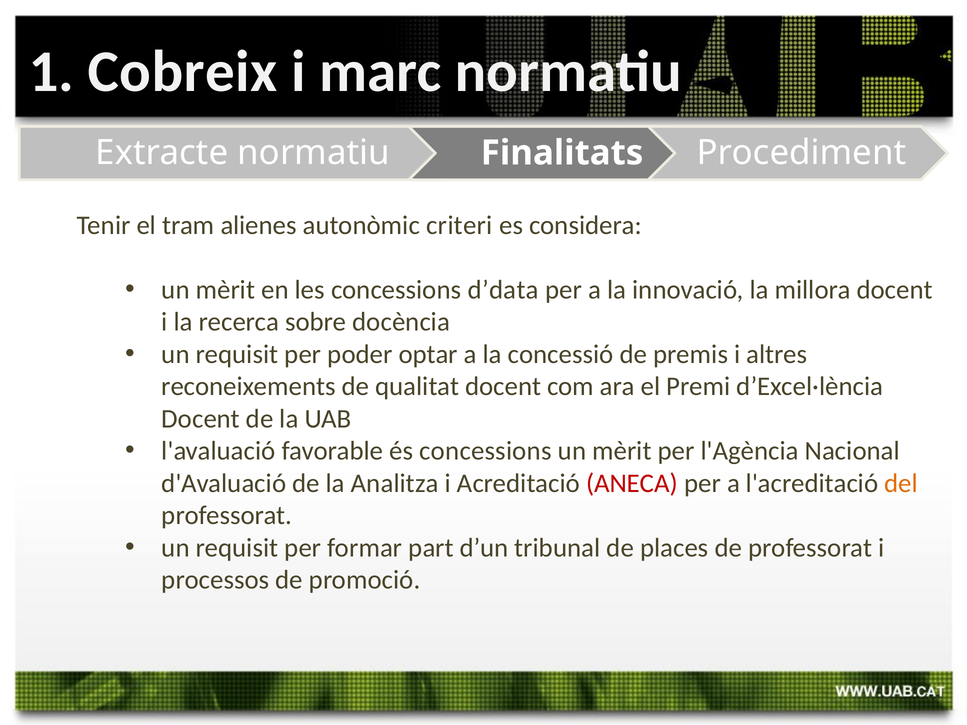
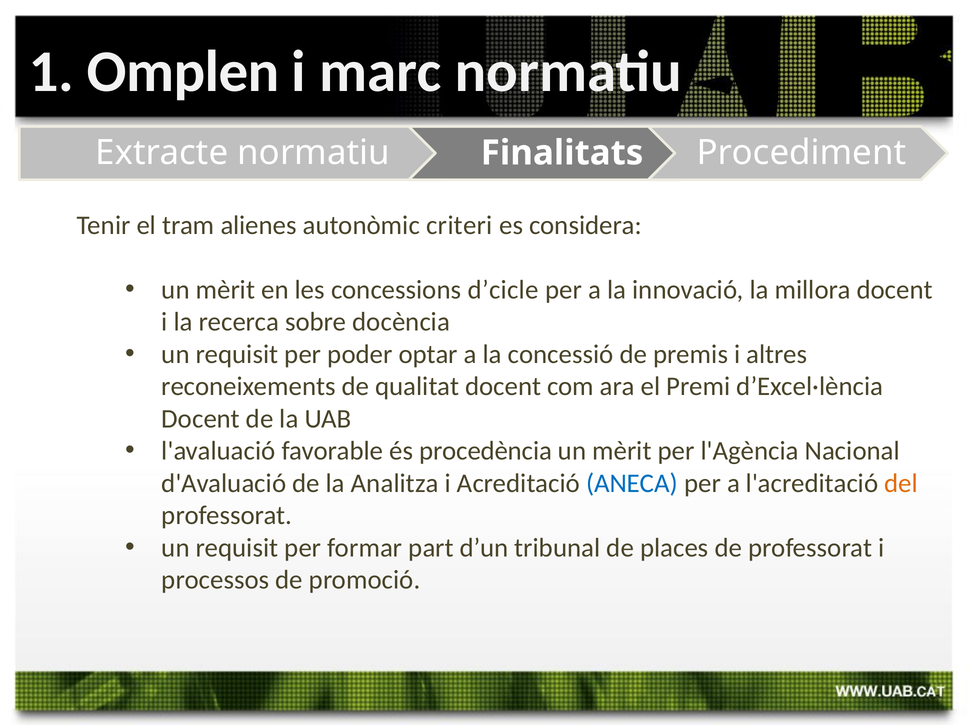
Cobreix: Cobreix -> Omplen (183, 72)
d’data: d’data -> d’cicle (503, 290)
és concessions: concessions -> procedència (486, 451)
ANECA colour: red -> blue (632, 483)
